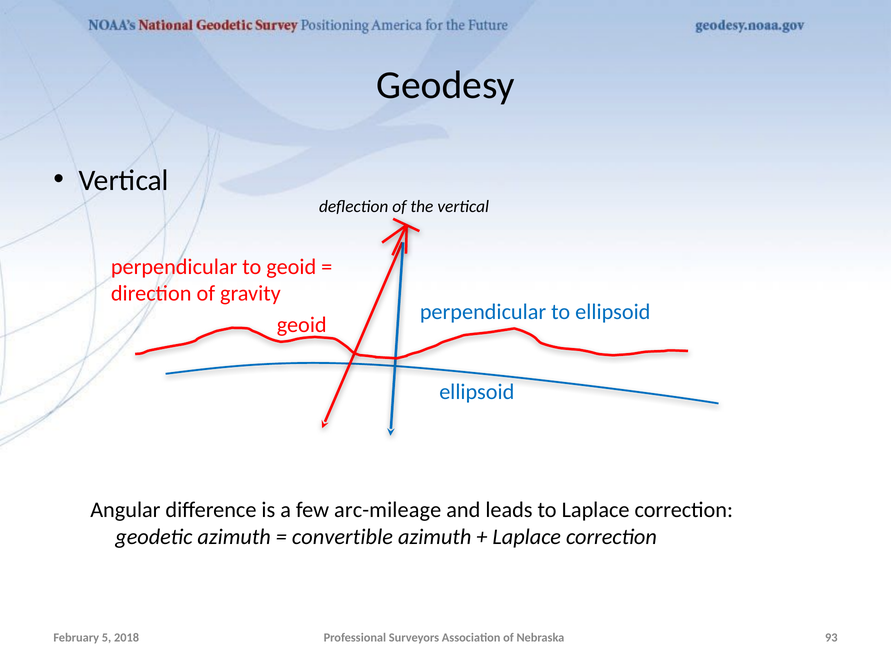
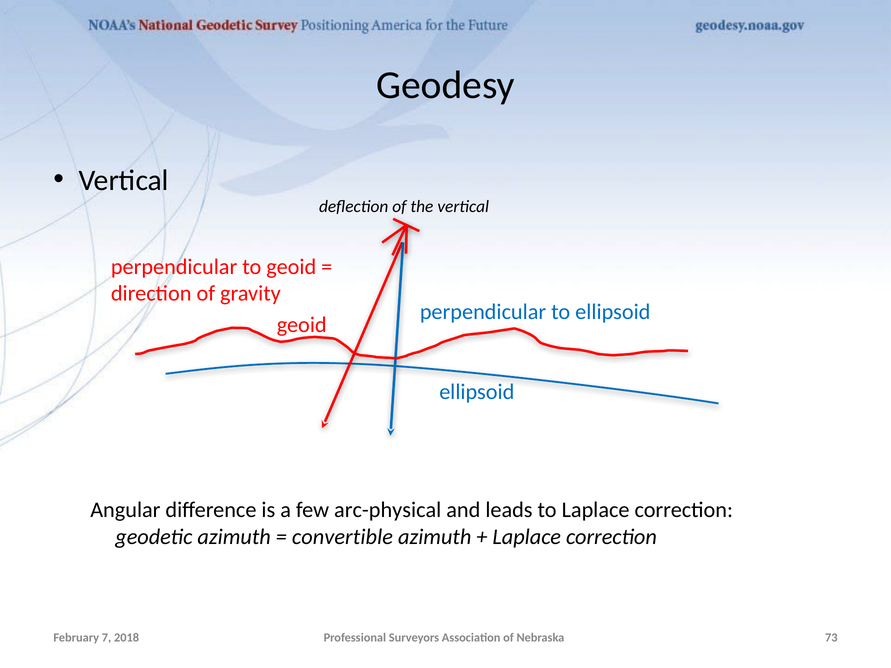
arc-mileage: arc-mileage -> arc-physical (388, 510)
5: 5 -> 7 (107, 638)
93: 93 -> 73 (831, 638)
